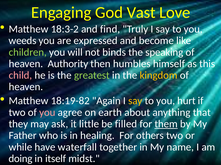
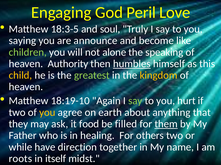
Vast: Vast -> Peril (141, 13)
18:3-2: 18:3-2 -> 18:3-5 (65, 29)
find: find -> soul (110, 29)
weeds: weeds -> saying (22, 41)
expressed: expressed -> announce (96, 41)
binds: binds -> alone (114, 52)
humbles underline: none -> present (132, 64)
child colour: pink -> yellow (20, 76)
18:19-82: 18:19-82 -> 18:19-10 (70, 101)
say colour: yellow -> light green (135, 101)
you colour: pink -> yellow (47, 113)
little: little -> food (89, 124)
waterfall: waterfall -> direction (77, 148)
doing: doing -> roots (20, 159)
